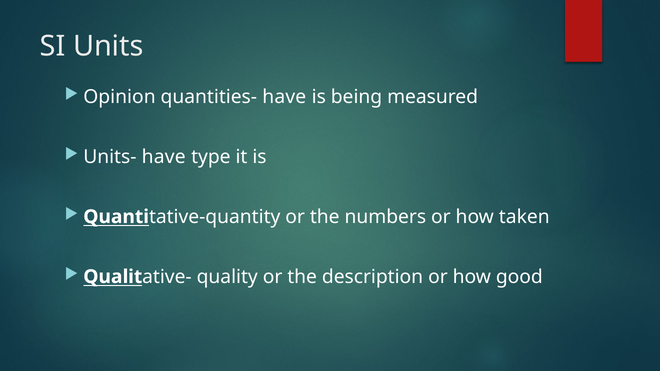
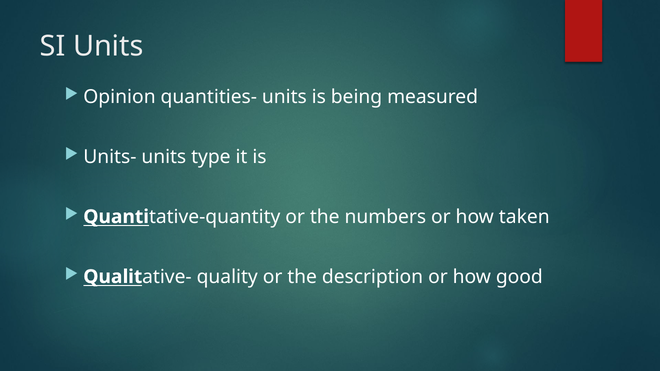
quantities- have: have -> units (284, 97)
Units- have: have -> units (164, 157)
